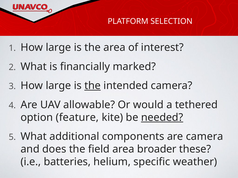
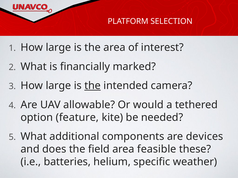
needed underline: present -> none (162, 118)
are camera: camera -> devices (205, 137)
broader: broader -> feasible (157, 150)
